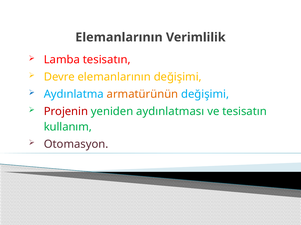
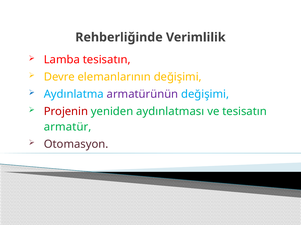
Elemanlarının: Elemanlarının -> Rehberliğinde (119, 37)
armatürünün colour: orange -> purple (142, 94)
kullanım: kullanım -> armatür (68, 127)
